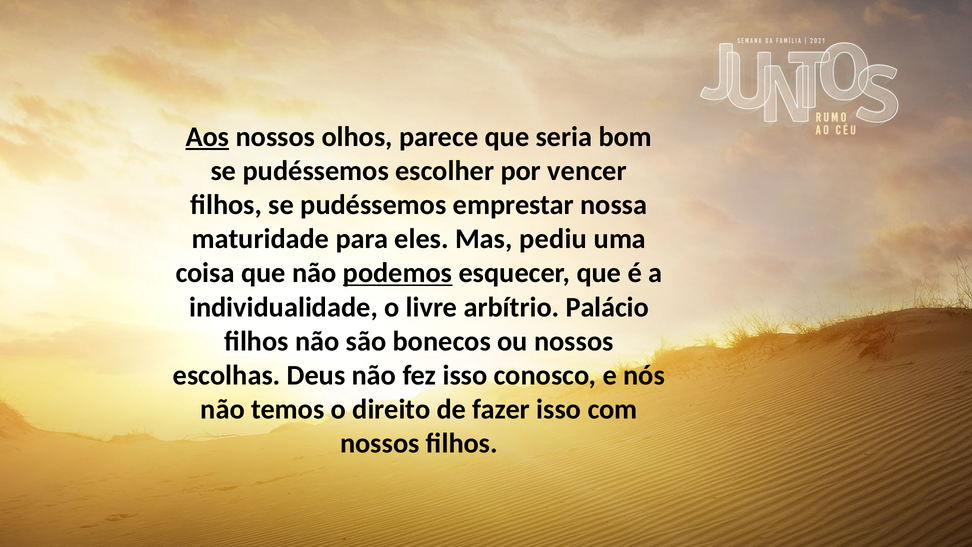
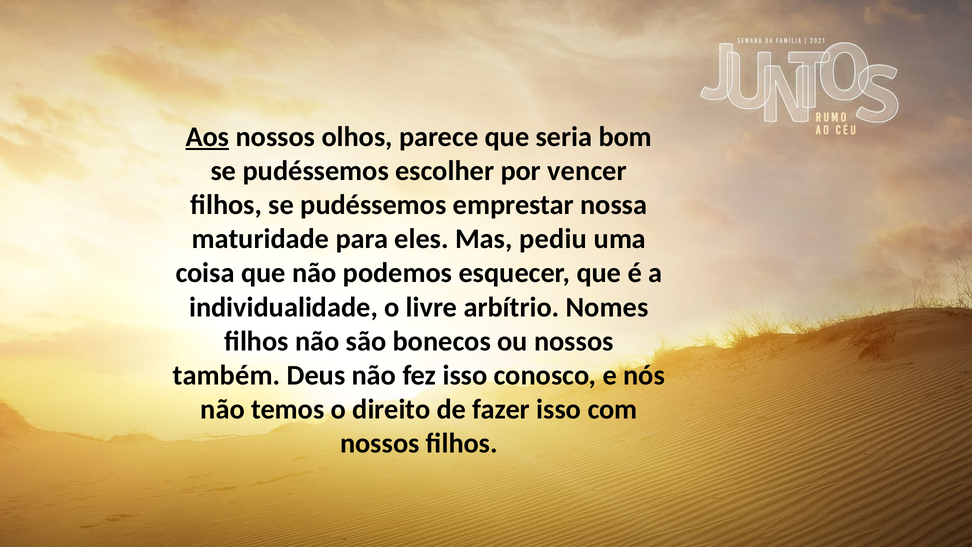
podemos underline: present -> none (398, 273)
Palácio: Palácio -> Nomes (607, 307)
escolhas: escolhas -> também (227, 375)
